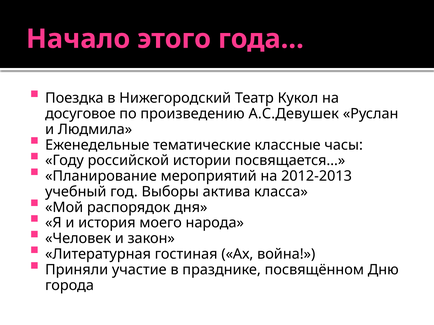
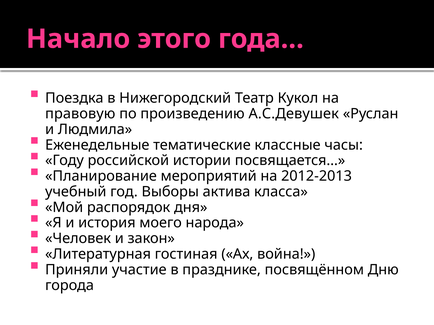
досуговое: досуговое -> правовую (80, 114)
